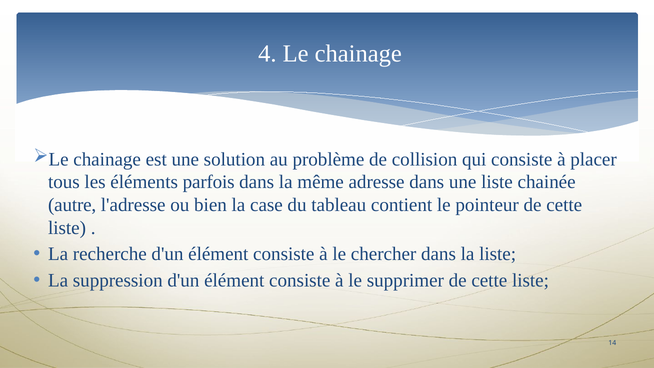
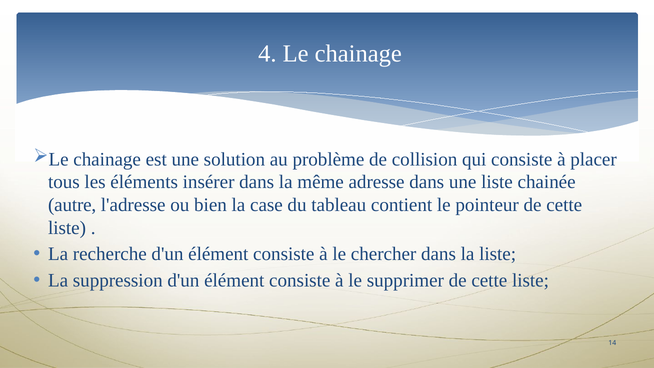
parfois: parfois -> insérer (209, 182)
